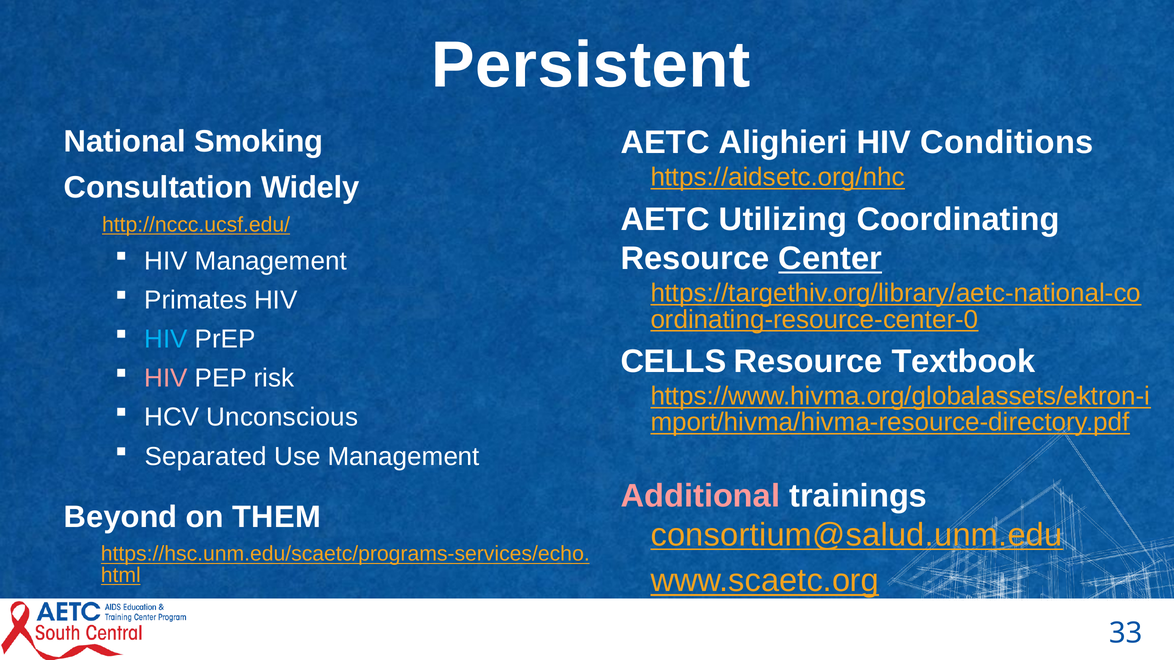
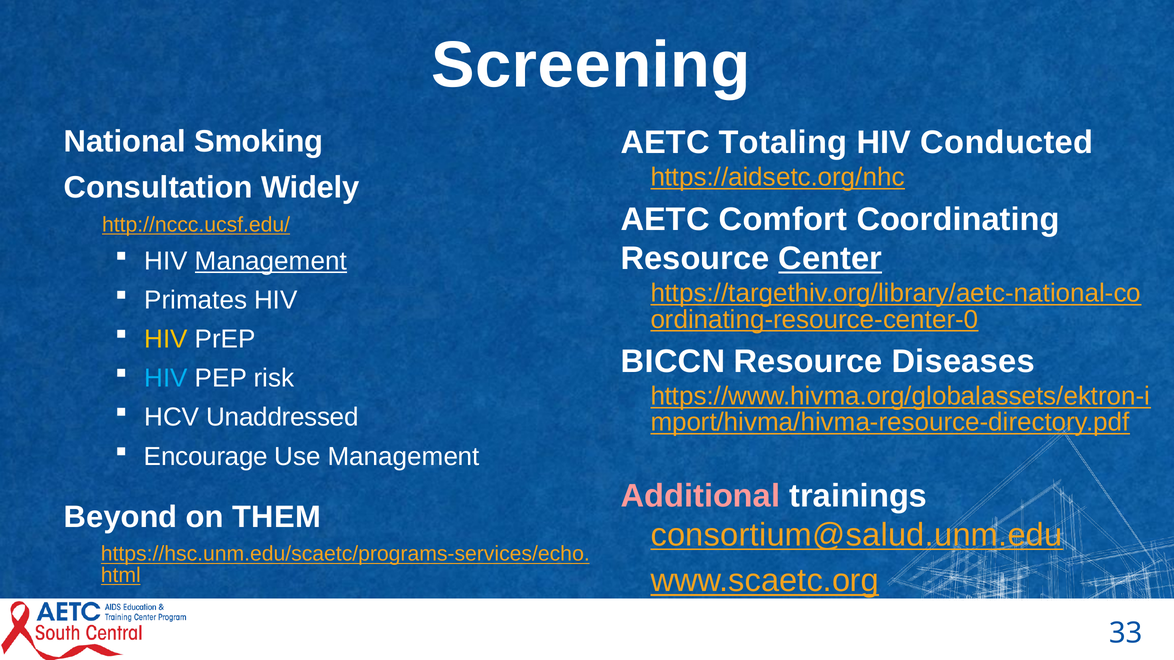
Persistent: Persistent -> Screening (591, 65)
Alighieri: Alighieri -> Totaling (783, 143)
Conditions: Conditions -> Conducted (1007, 143)
Utilizing: Utilizing -> Comfort (783, 220)
Management underline: none -> present (271, 261)
HIV colour: light blue -> yellow (166, 339)
CELLS: CELLS -> BICCN (673, 362)
Textbook: Textbook -> Diseases (963, 362)
HIV colour: pink -> light blue (166, 379)
Unconscious: Unconscious -> Unaddressed (282, 418)
Separated: Separated -> Encourage (206, 457)
